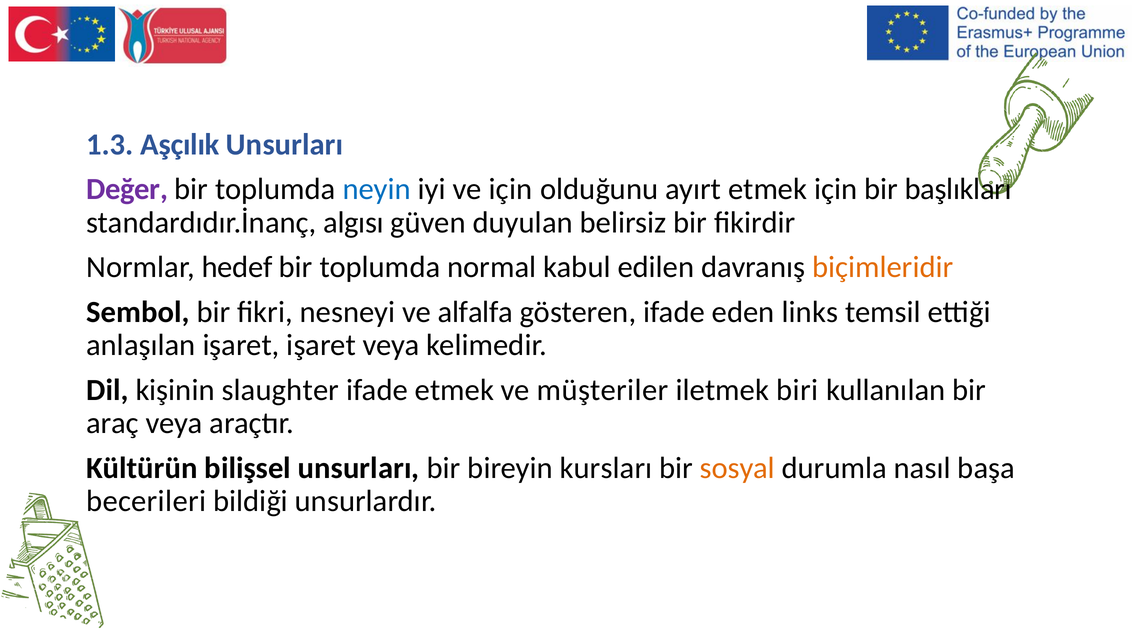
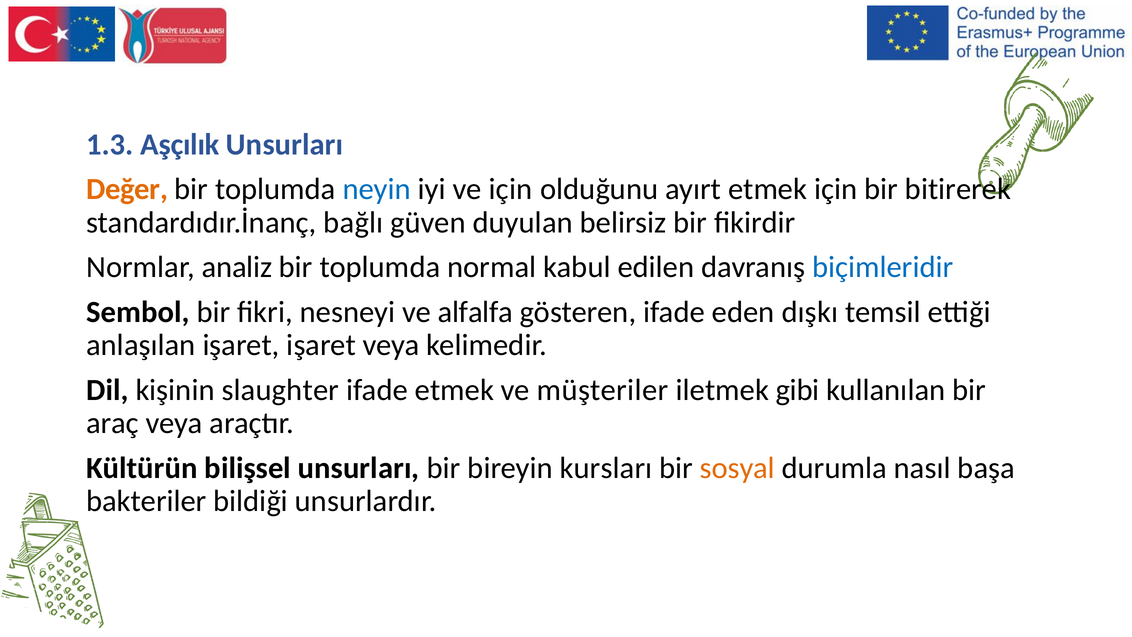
Değer colour: purple -> orange (127, 189)
başlıkları: başlıkları -> bitirerek (958, 189)
algısı: algısı -> bağlı (353, 222)
hedef: hedef -> analiz (237, 267)
biçimleridir colour: orange -> blue (883, 267)
links: links -> dışkı (810, 312)
biri: biri -> gibi (798, 390)
becerileri: becerileri -> bakteriler (146, 501)
